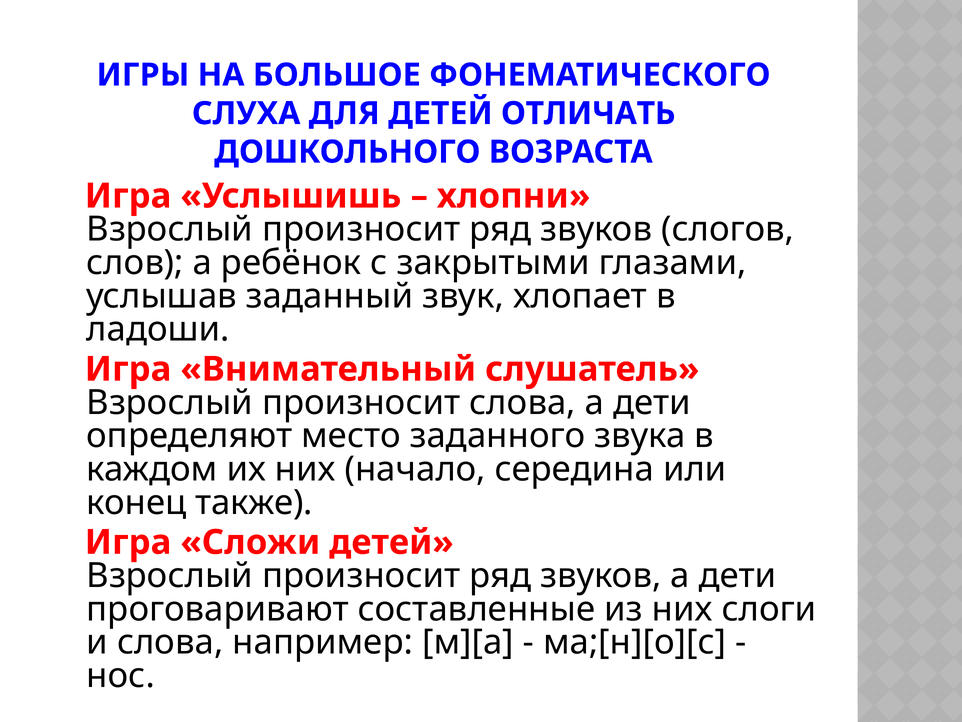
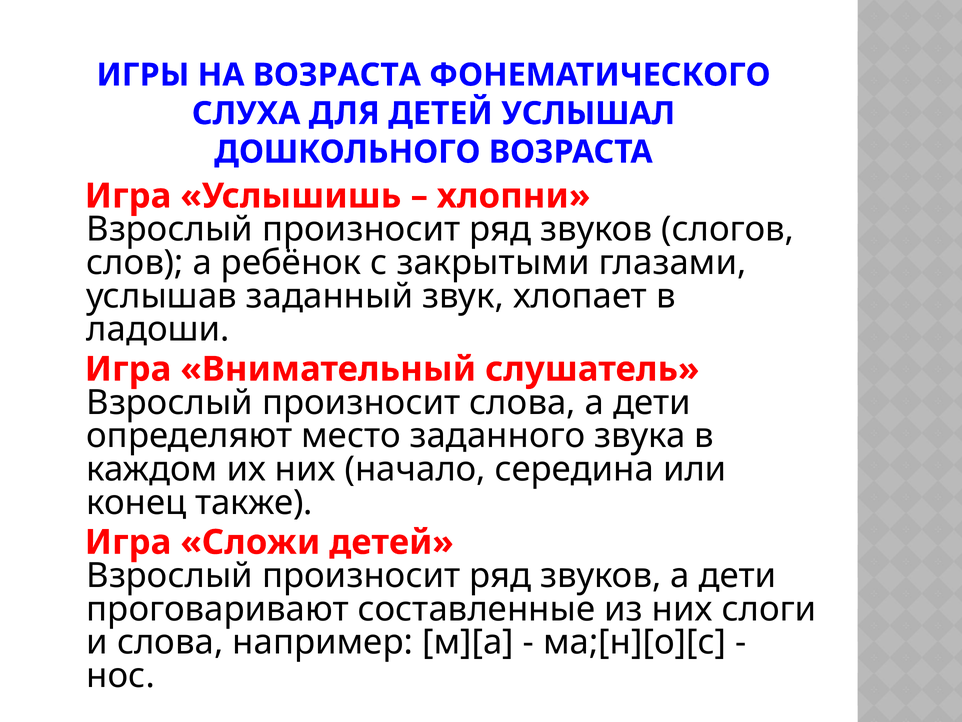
НА БОЛЬШОЕ: БОЛЬШОЕ -> ВОЗРАСТА (337, 75)
ОТЛИЧАТЬ: ОТЛИЧАТЬ -> УСЛЫШАЛ (588, 113)
